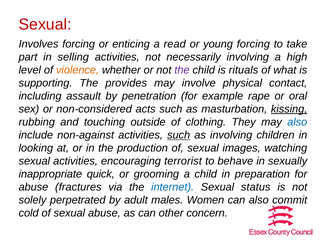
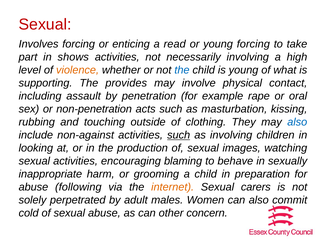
selling: selling -> shows (73, 57)
the colour: purple -> blue (182, 70)
is rituals: rituals -> young (244, 70)
non-considered: non-considered -> non-penetration (94, 109)
kissing underline: present -> none (289, 109)
terrorist: terrorist -> blaming (183, 161)
quick: quick -> harm (101, 174)
fractures: fractures -> following (78, 187)
internet colour: blue -> orange (173, 187)
status: status -> carers (256, 187)
